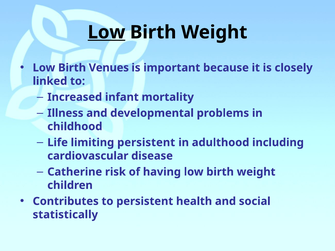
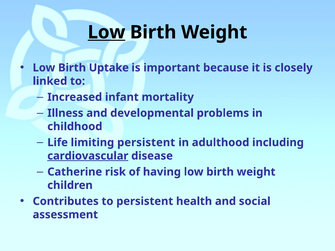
Venues: Venues -> Uptake (109, 68)
cardiovascular underline: none -> present (88, 156)
statistically: statistically -> assessment (65, 215)
